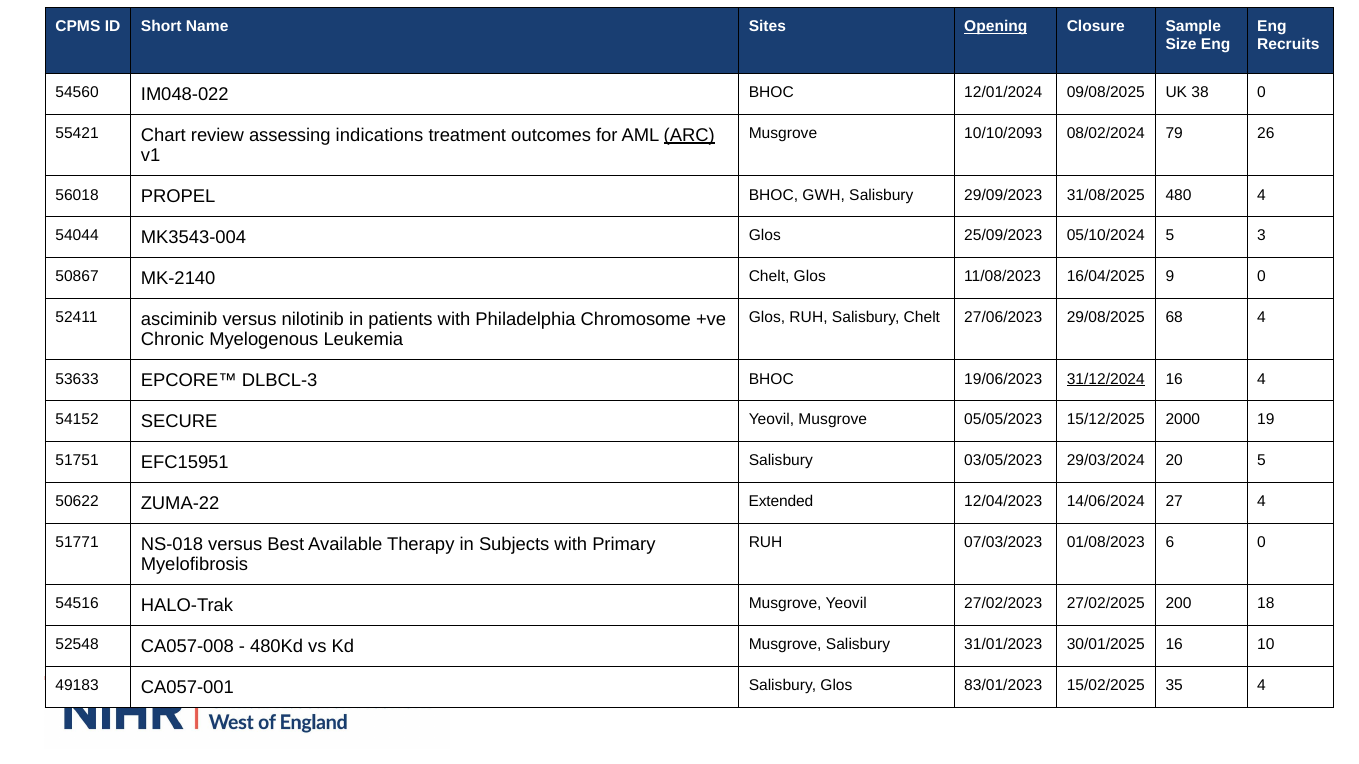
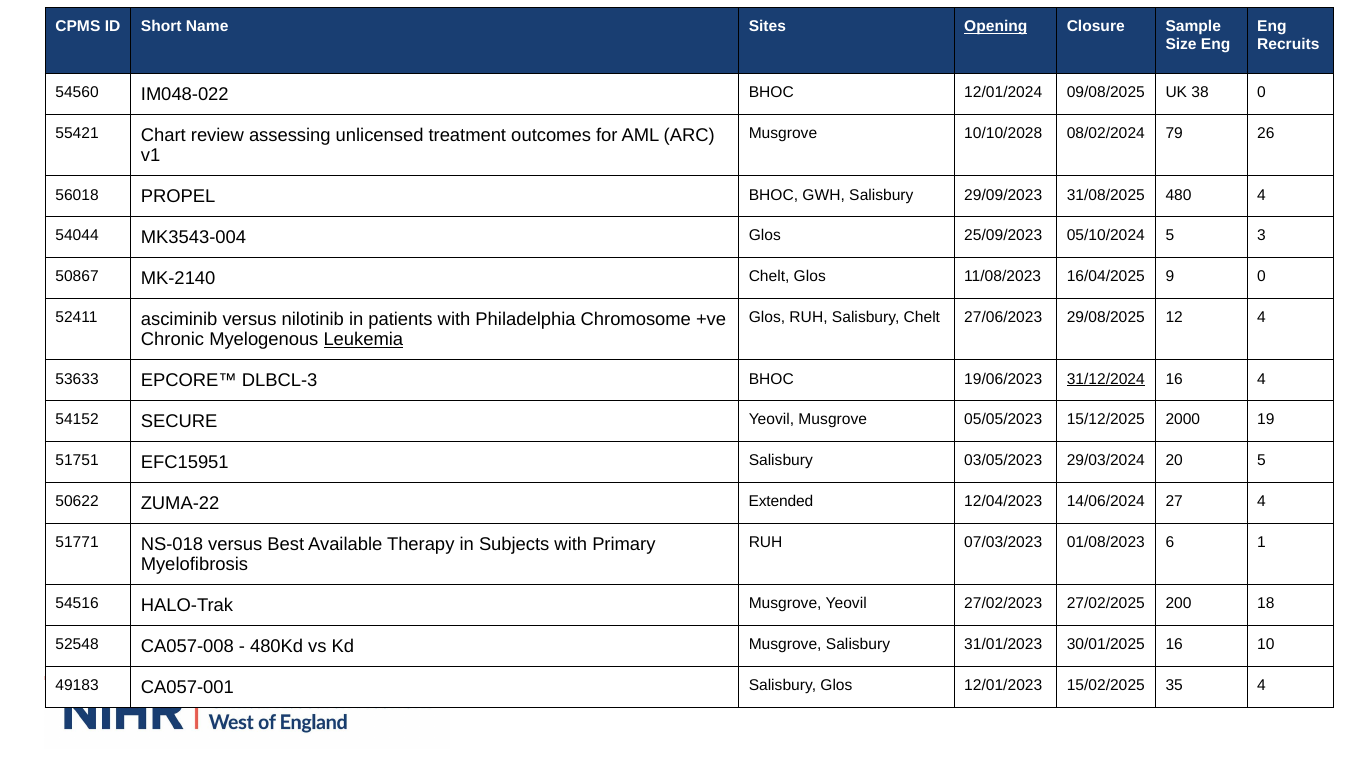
indications: indications -> unlicensed (380, 135)
ARC underline: present -> none (689, 135)
10/10/2093: 10/10/2093 -> 10/10/2028 (1003, 134)
68: 68 -> 12 (1174, 318)
Leukemia underline: none -> present (363, 340)
6 0: 0 -> 1 (1262, 543)
83/01/2023: 83/01/2023 -> 12/01/2023 (1003, 686)
